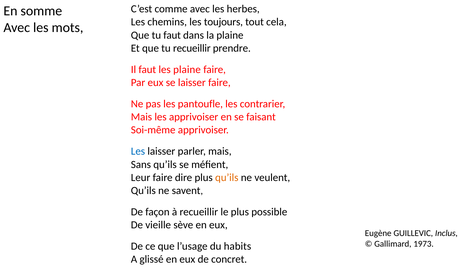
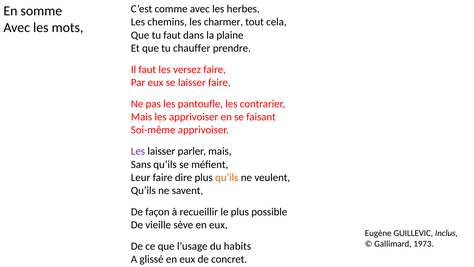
toujours: toujours -> charmer (223, 22)
tu recueillir: recueillir -> chauffer (192, 48)
les plaine: plaine -> versez (187, 69)
Les colour: blue -> purple (138, 151)
